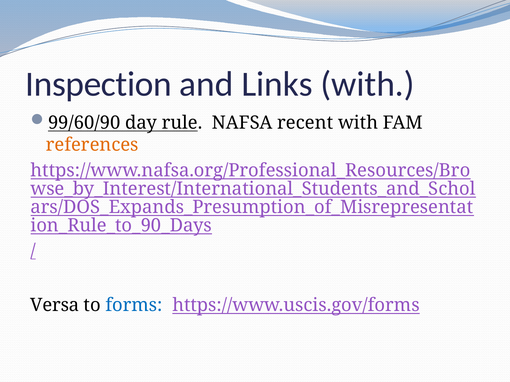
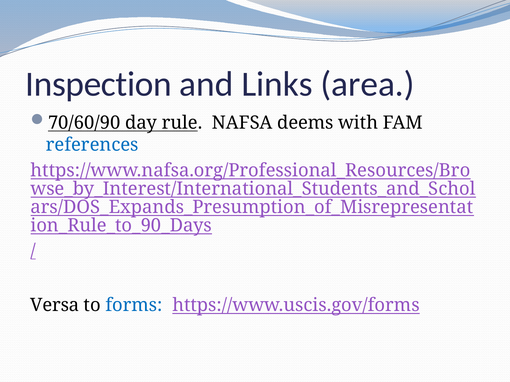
Links with: with -> area (368, 84)
99/60/90: 99/60/90 -> 70/60/90 (84, 123)
recent: recent -> deems (305, 123)
references colour: orange -> blue (92, 145)
